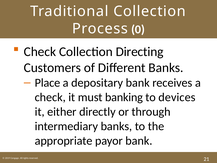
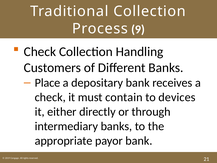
0: 0 -> 9 (138, 29)
Directing: Directing -> Handling (140, 52)
banking: banking -> contain (124, 97)
